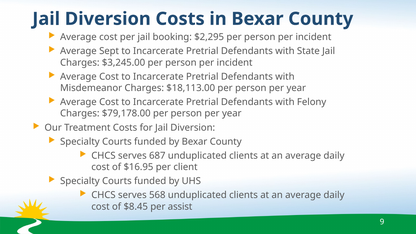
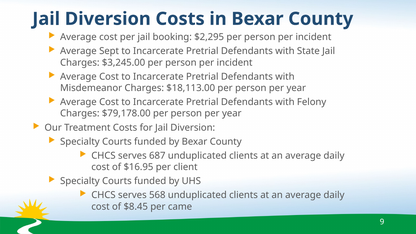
assist: assist -> came (180, 207)
